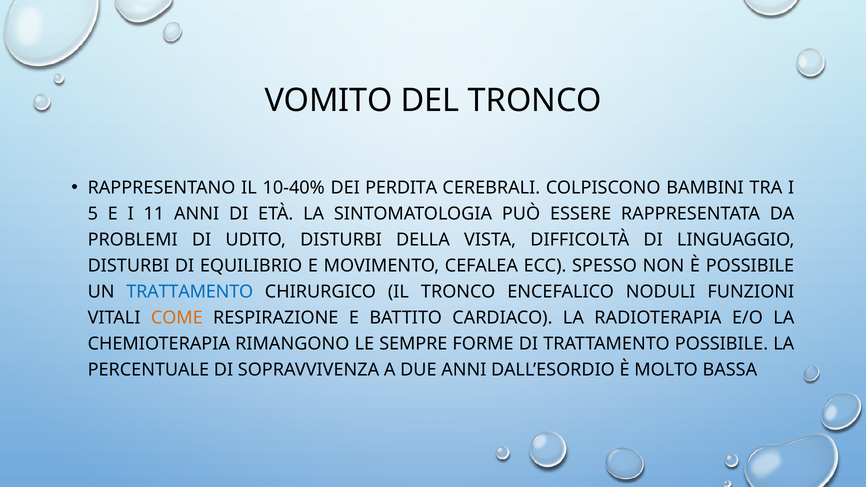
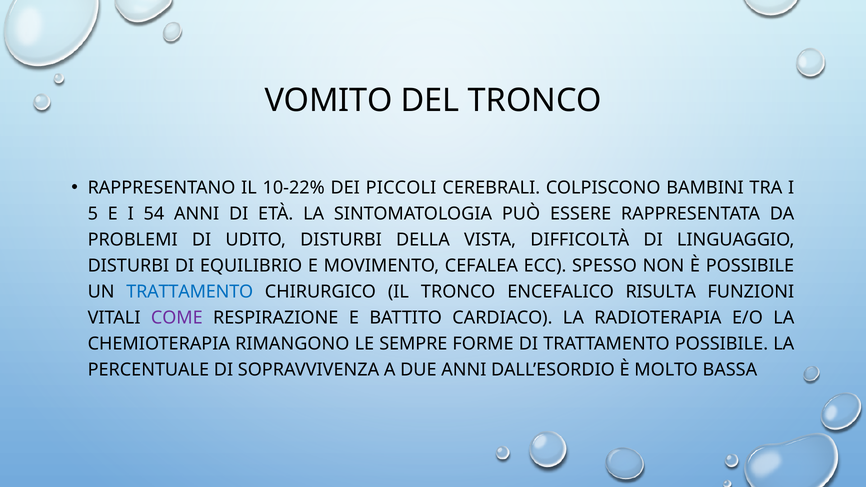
10-40%: 10-40% -> 10-22% (294, 188)
PERDITA: PERDITA -> PICCOLI (401, 188)
11: 11 -> 54 (154, 214)
NODULI: NODULI -> RISULTA (661, 292)
COME colour: orange -> purple (177, 318)
